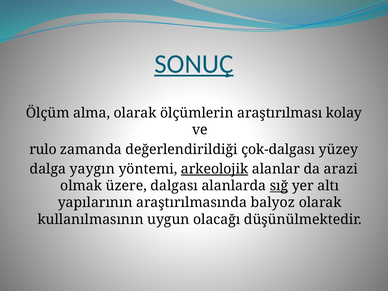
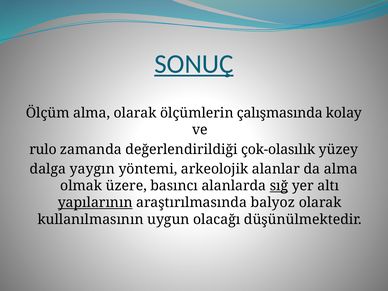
araştırılması: araştırılması -> çalışmasında (280, 113)
çok-dalgası: çok-dalgası -> çok-olasılık (278, 149)
arkeolojik underline: present -> none (215, 169)
da arazi: arazi -> alma (341, 169)
dalgası: dalgası -> basıncı (174, 186)
yapılarının underline: none -> present (95, 203)
